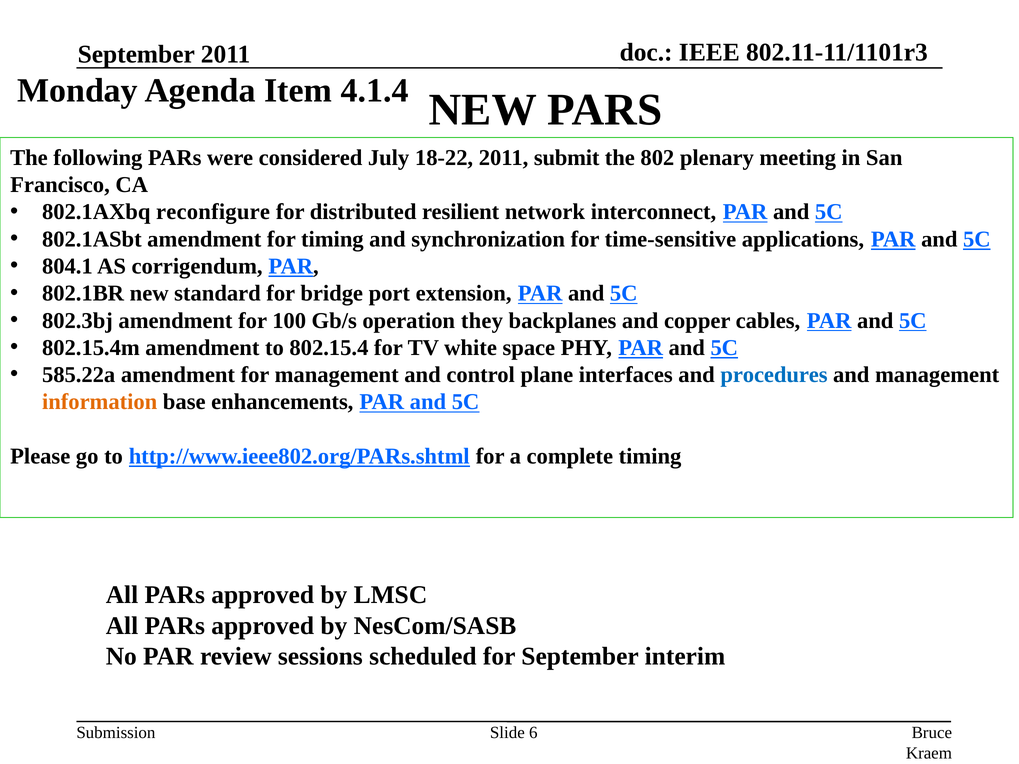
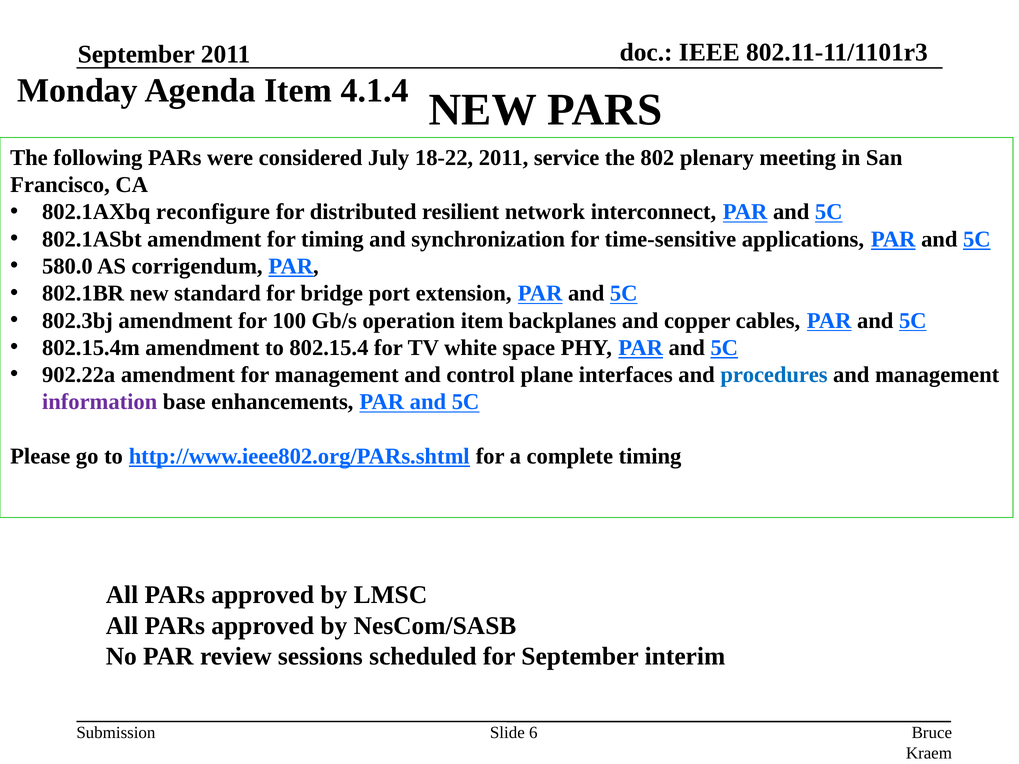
submit: submit -> service (567, 158)
804.1: 804.1 -> 580.0 (67, 266)
operation they: they -> item (482, 321)
585.22a: 585.22a -> 902.22a (79, 375)
information colour: orange -> purple (100, 402)
